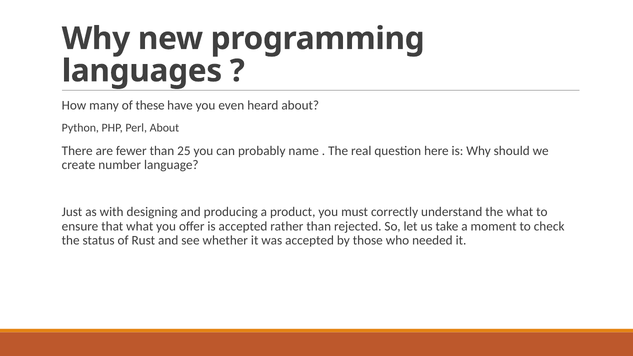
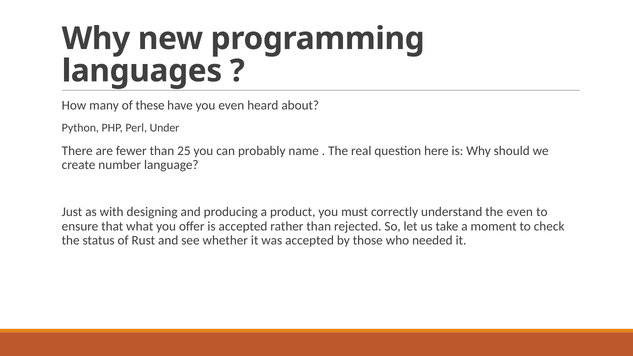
Perl About: About -> Under (164, 128)
the what: what -> even (520, 212)
